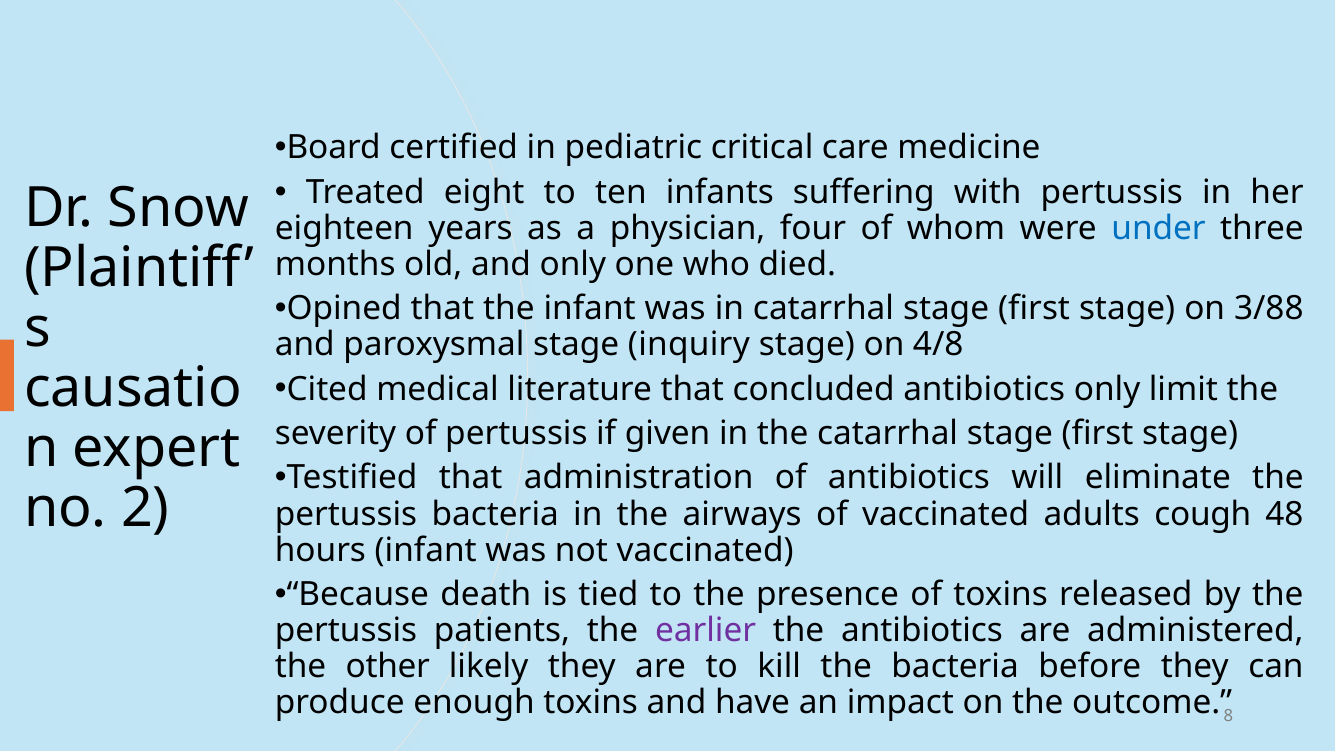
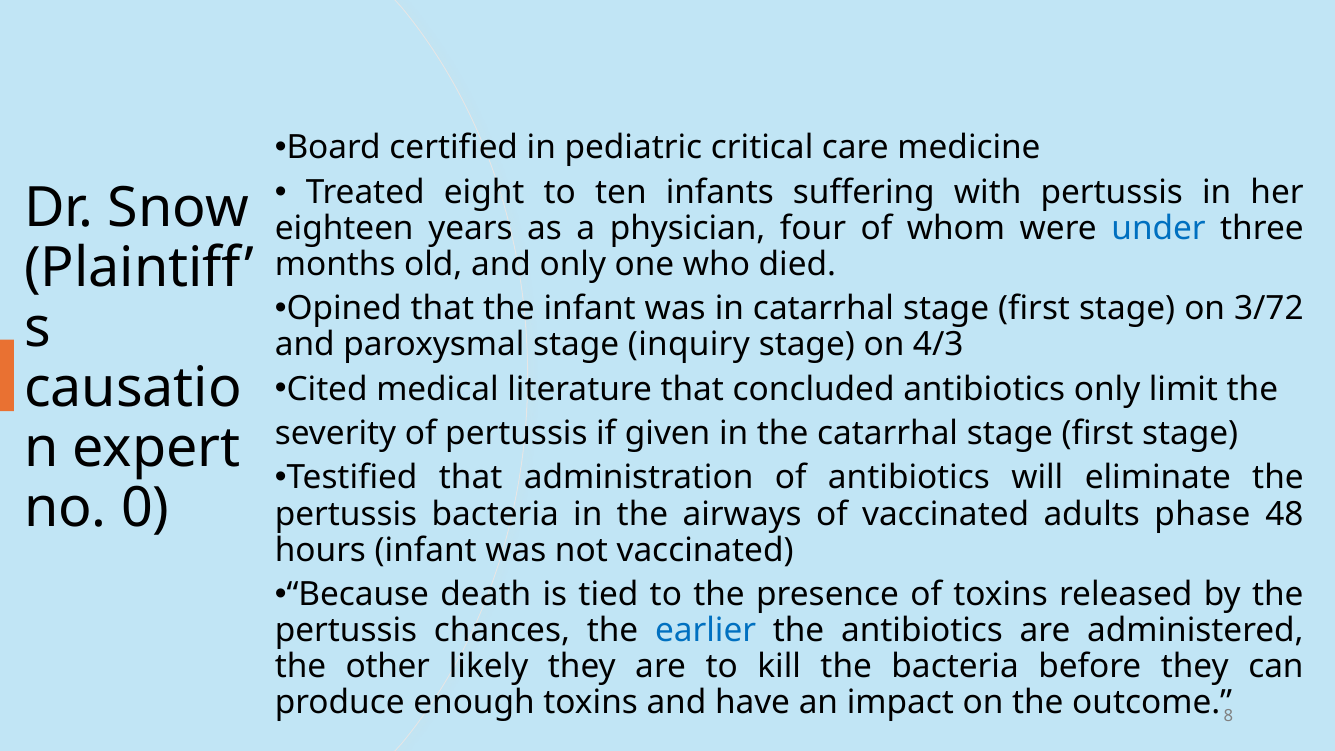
3/88: 3/88 -> 3/72 (1269, 309)
4/8: 4/8 -> 4/3 (938, 345)
2: 2 -> 0 (145, 508)
cough: cough -> phase (1203, 514)
patients: patients -> chances (502, 630)
earlier colour: purple -> blue (706, 630)
